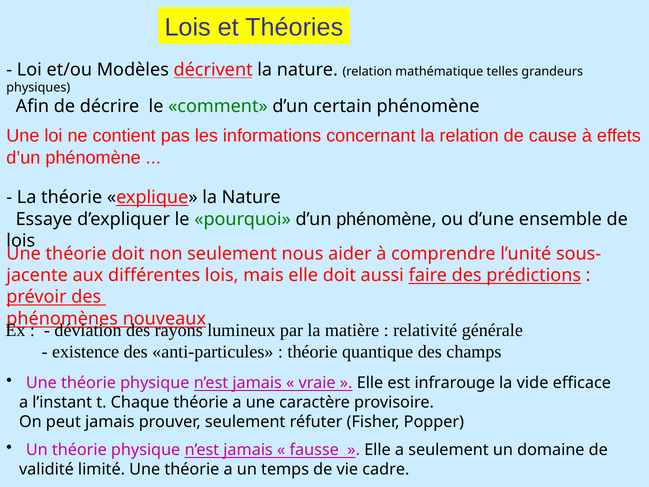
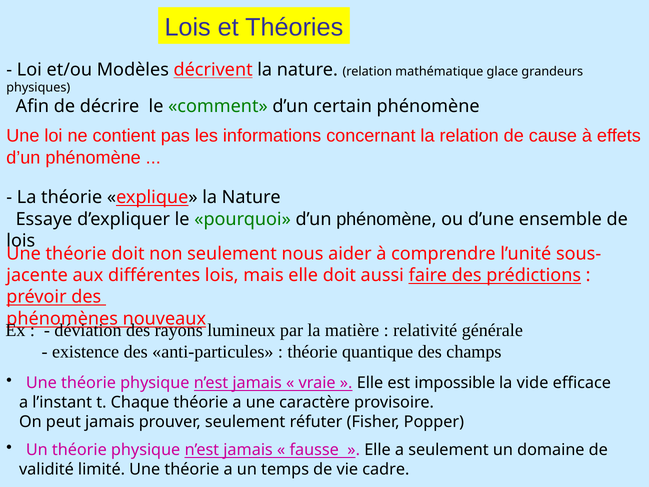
telles: telles -> glace (502, 71)
infrarouge: infrarouge -> impossible (455, 383)
